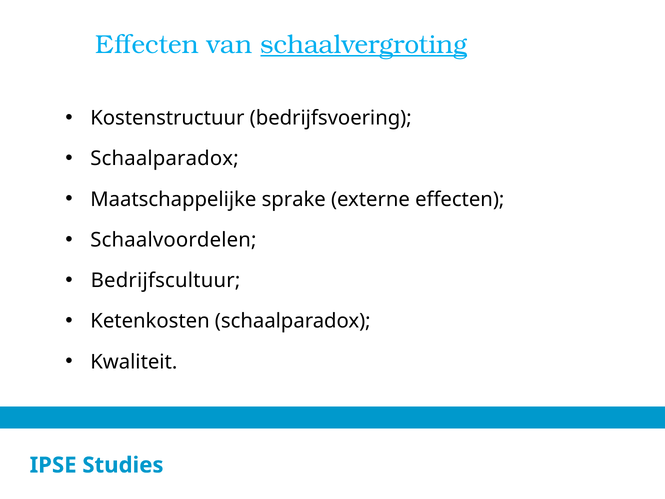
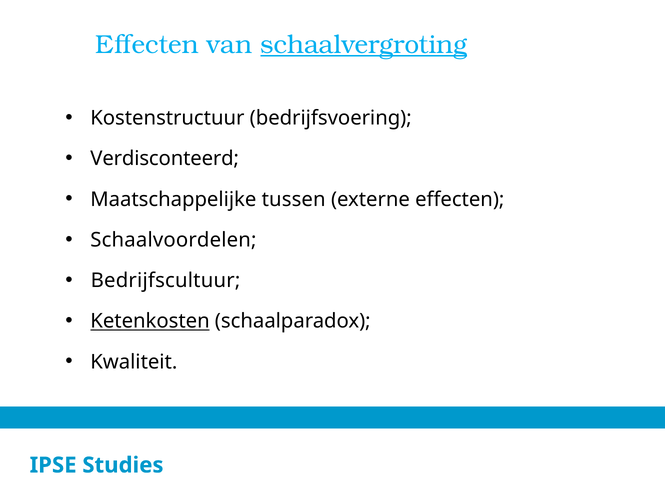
Schaalparadox: Schaalparadox -> Verdisconteerd (165, 159)
sprake: sprake -> tussen (294, 199)
Ketenkosten underline: none -> present (150, 321)
